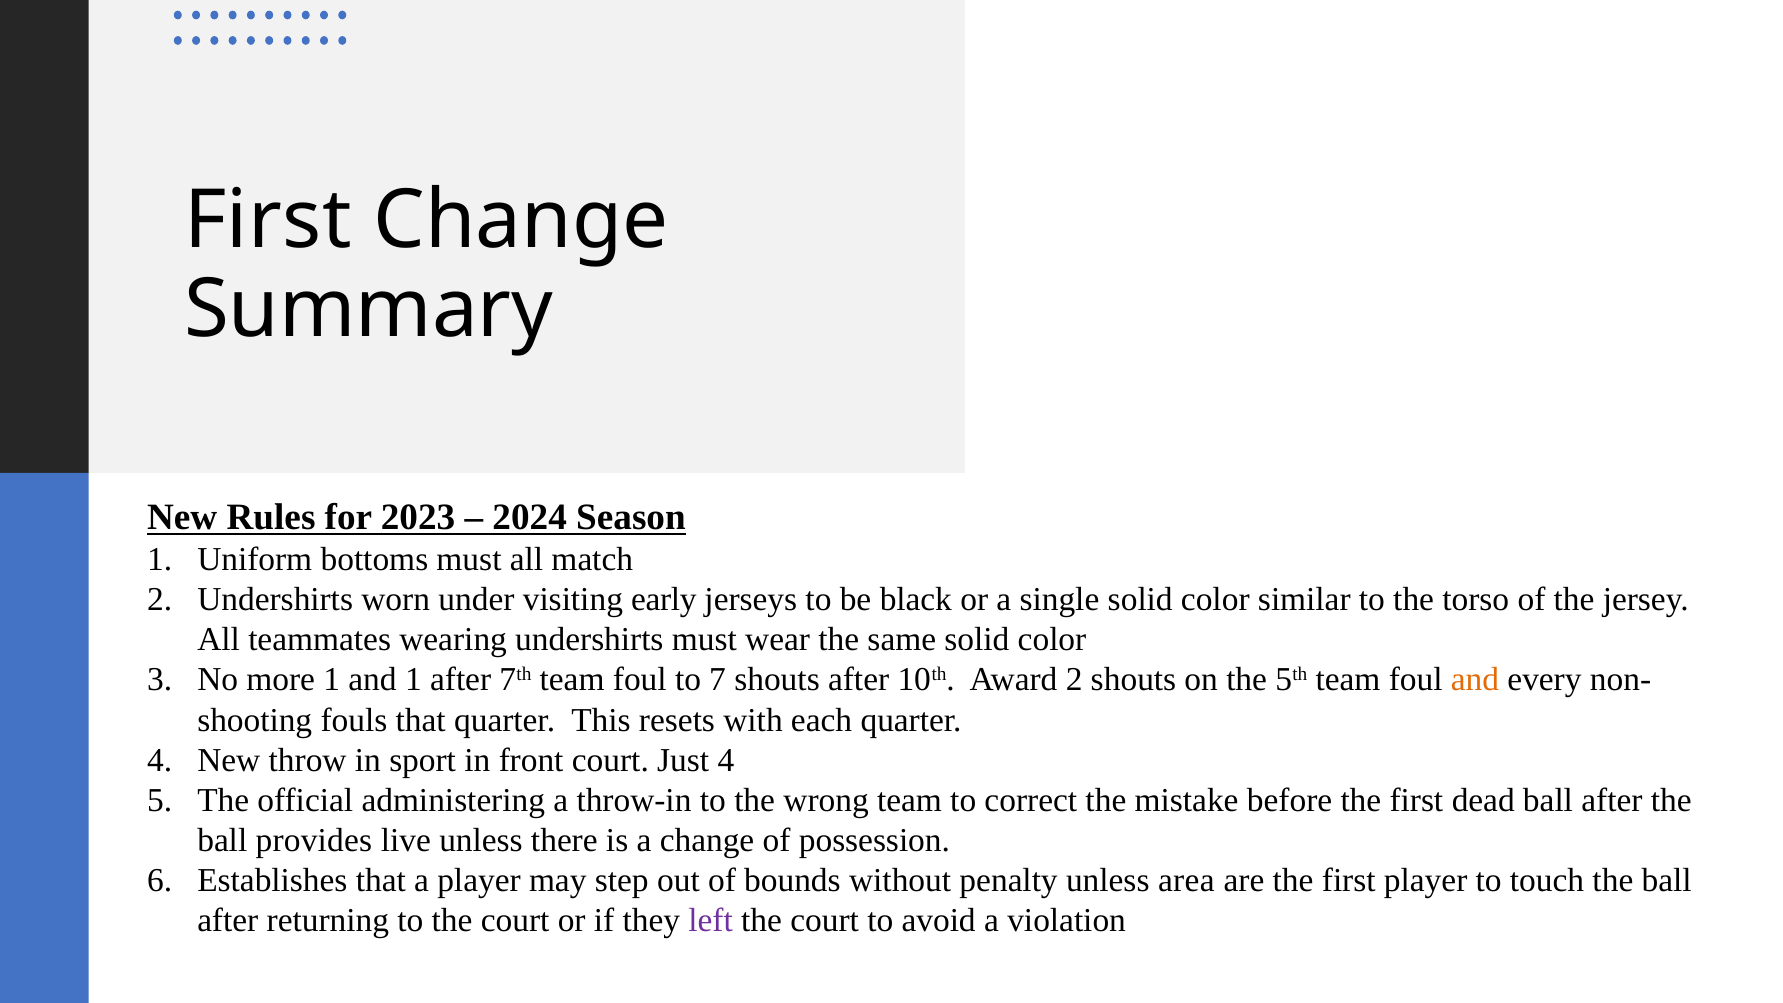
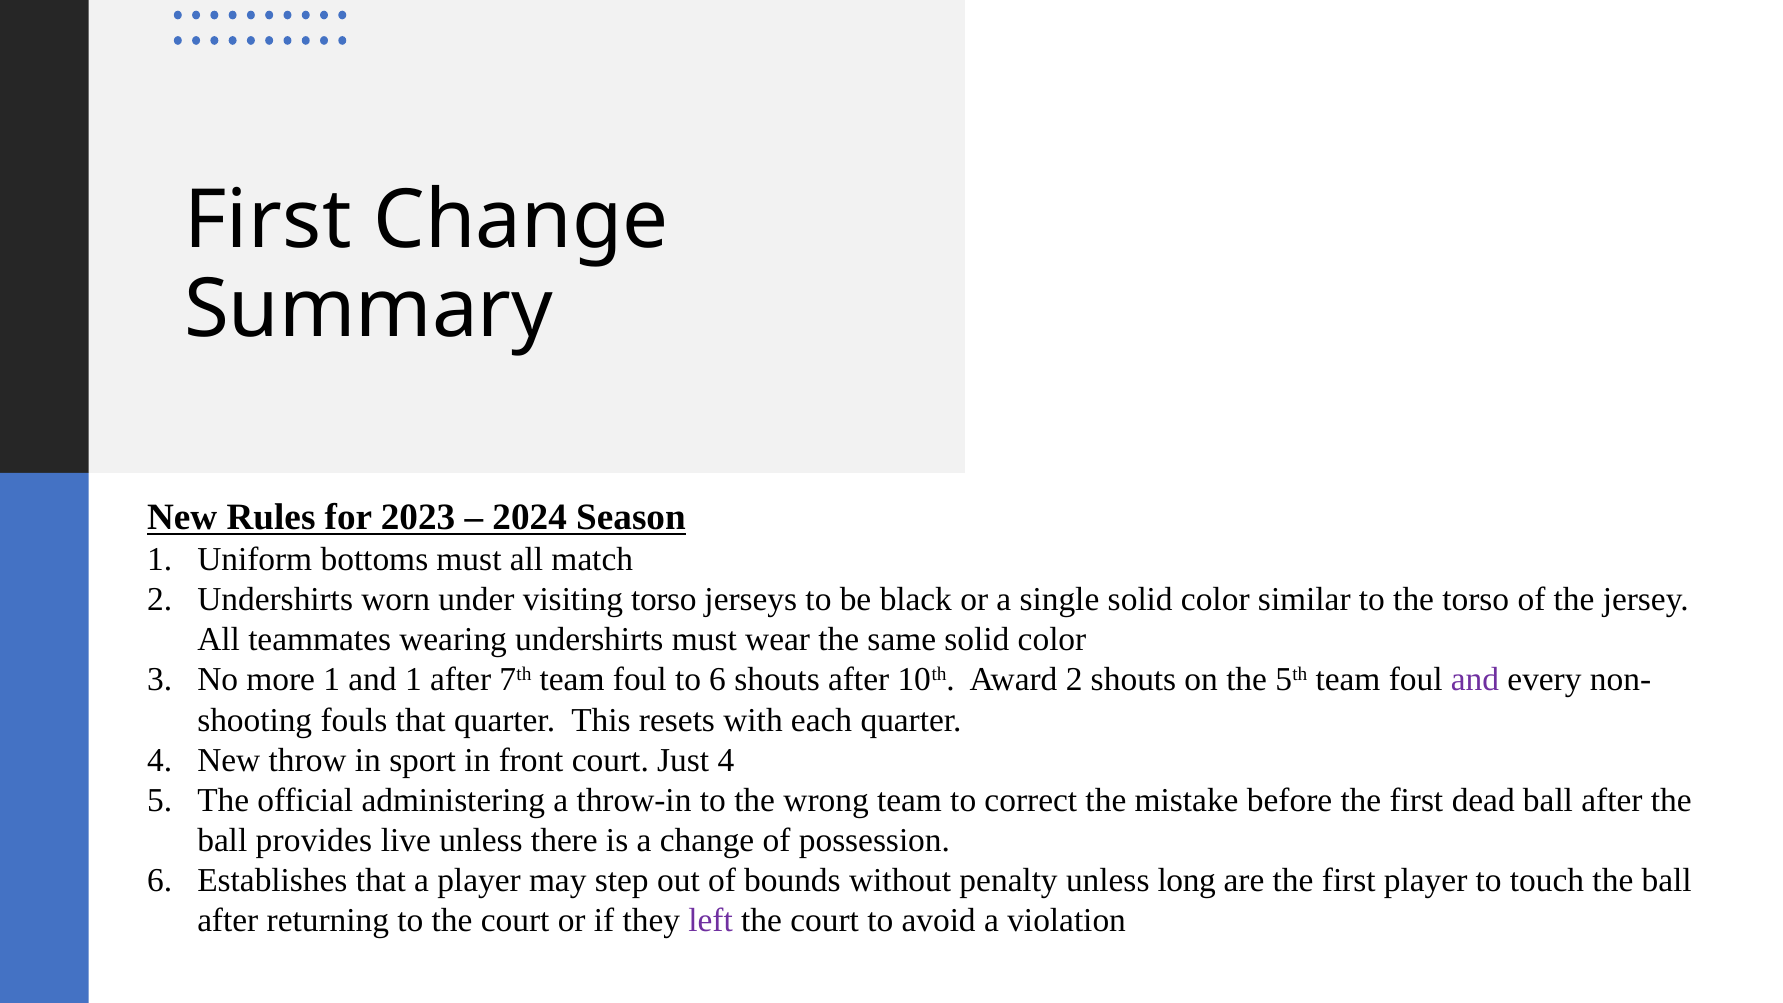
visiting early: early -> torso (664, 600)
to 7: 7 -> 6 (718, 680)
and colour: orange -> purple (1475, 680)
area: area -> long (1187, 880)
